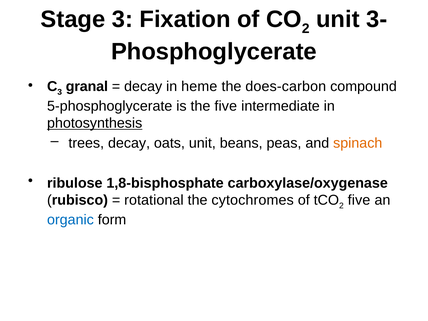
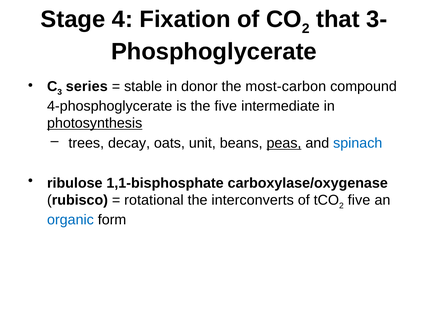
Stage 3: 3 -> 4 (122, 19)
unit: unit -> that (338, 19)
granal: granal -> series (87, 87)
decay: decay -> stable (143, 87)
heme: heme -> donor (199, 87)
does-carbon: does-carbon -> most-carbon (286, 87)
5-phosphoglycerate: 5-phosphoglycerate -> 4-phosphoglycerate (110, 106)
peas underline: none -> present (284, 143)
spinach colour: orange -> blue (358, 143)
1,8-bisphosphate: 1,8-bisphosphate -> 1,1-bisphosphate (165, 183)
cytochromes: cytochromes -> interconverts (253, 200)
